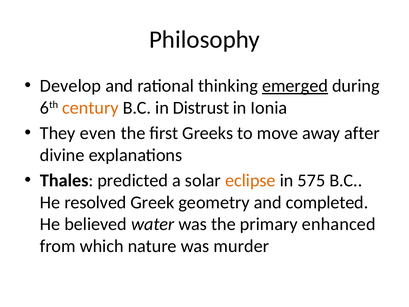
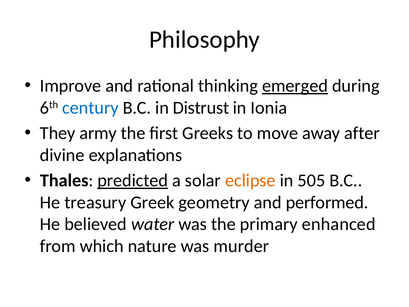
Develop: Develop -> Improve (71, 86)
century colour: orange -> blue (90, 108)
even: even -> army (98, 133)
predicted underline: none -> present (133, 180)
575: 575 -> 505 (311, 180)
resolved: resolved -> treasury (95, 202)
completed: completed -> performed (327, 202)
